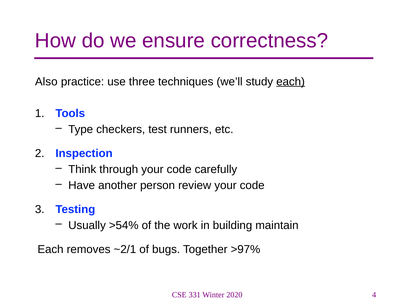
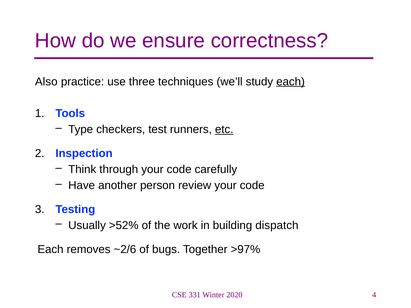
etc underline: none -> present (224, 130)
>54%: >54% -> >52% (124, 226)
maintain: maintain -> dispatch (277, 226)
~2/1: ~2/1 -> ~2/6 (125, 250)
